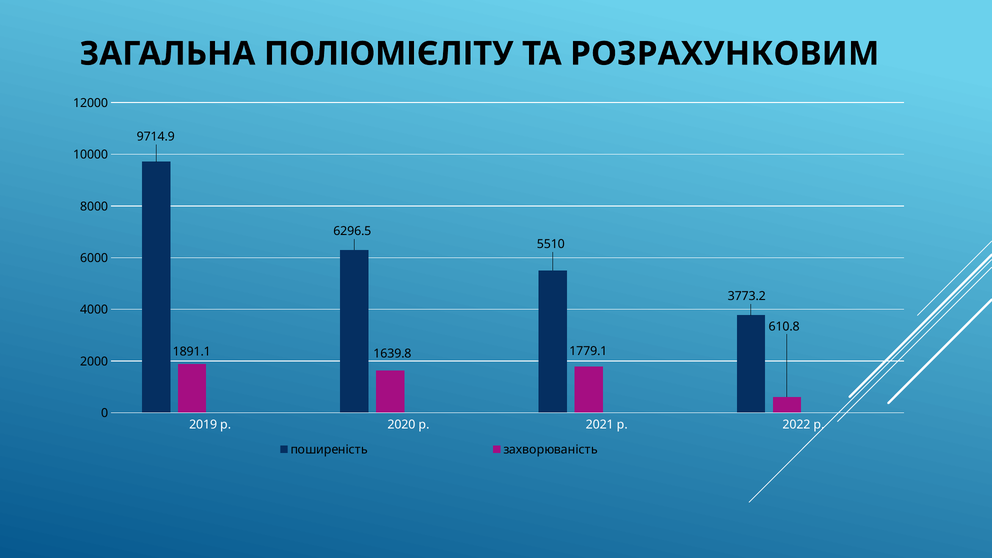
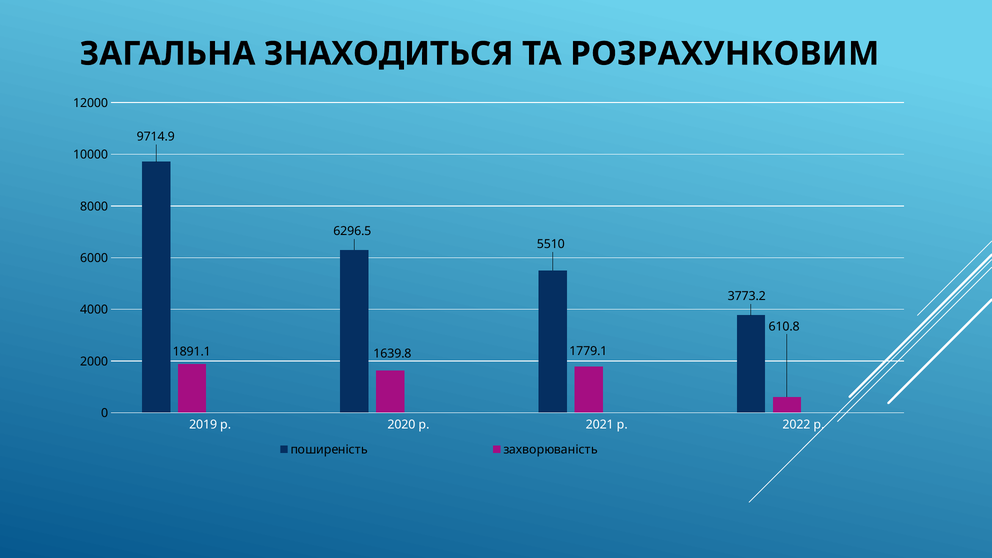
ПОЛІОМІЄЛІТУ: ПОЛІОМІЄЛІТУ -> ЗНАХОДИТЬСЯ (389, 54)
